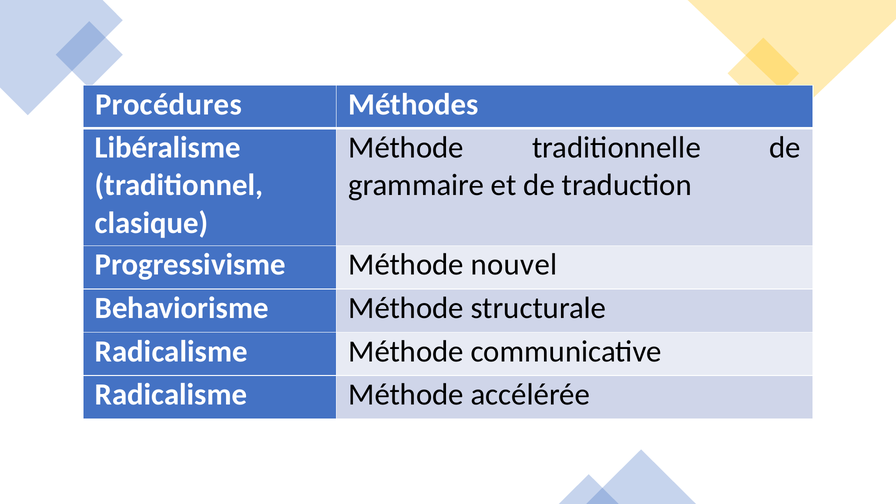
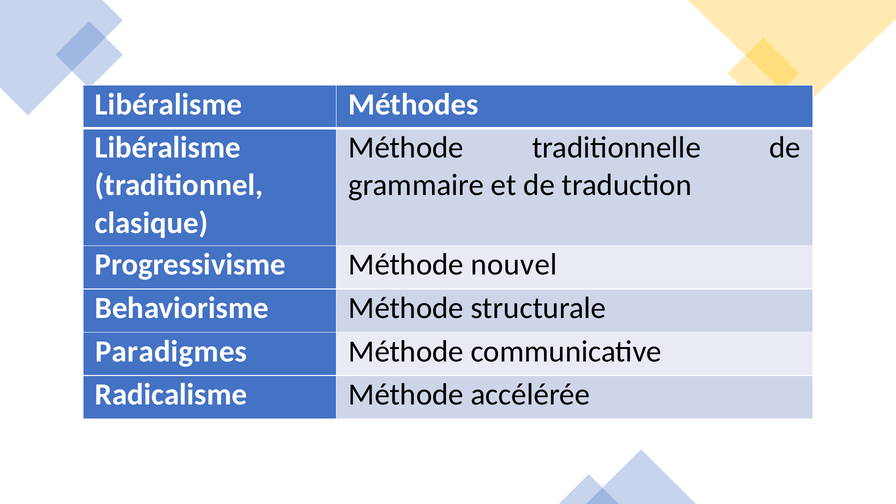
Procédures: Procédures -> Libéralisme (169, 104)
Radicalisme: Radicalisme -> Paradigmes (171, 351)
